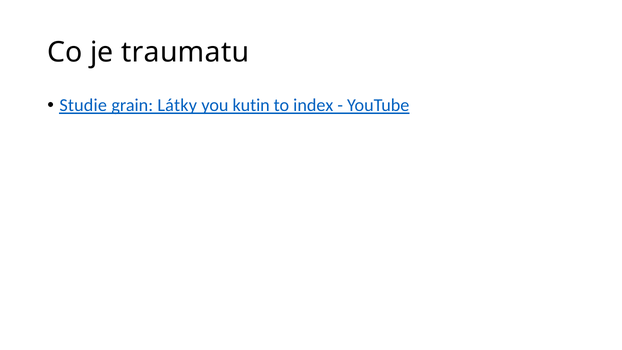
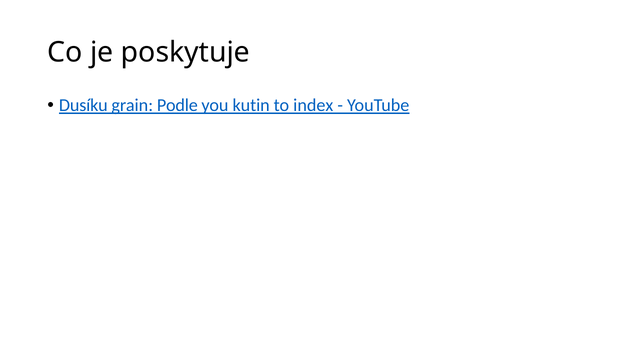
traumatu: traumatu -> poskytuje (185, 52)
Studie: Studie -> Dusíku (83, 105)
Látky: Látky -> Podle (177, 105)
